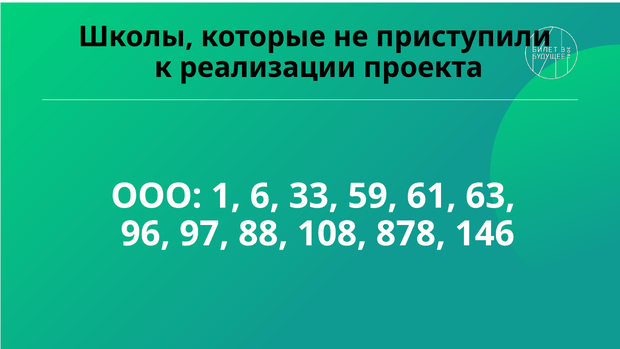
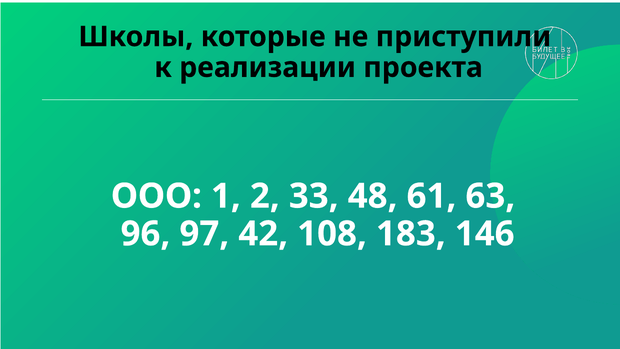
6: 6 -> 2 (265, 196)
59: 59 -> 48 (373, 196)
88: 88 -> 42 (263, 234)
878: 878 -> 183 (411, 234)
